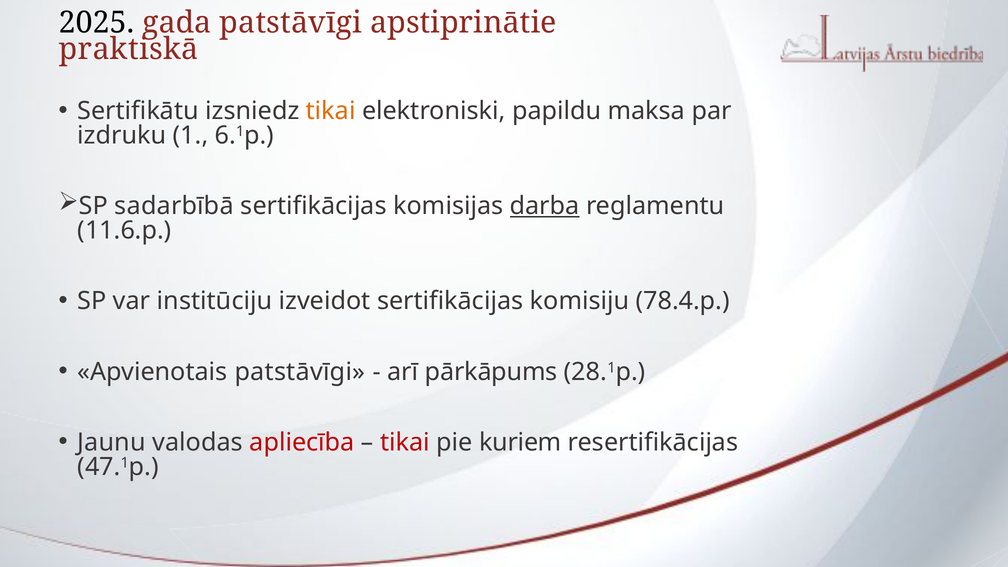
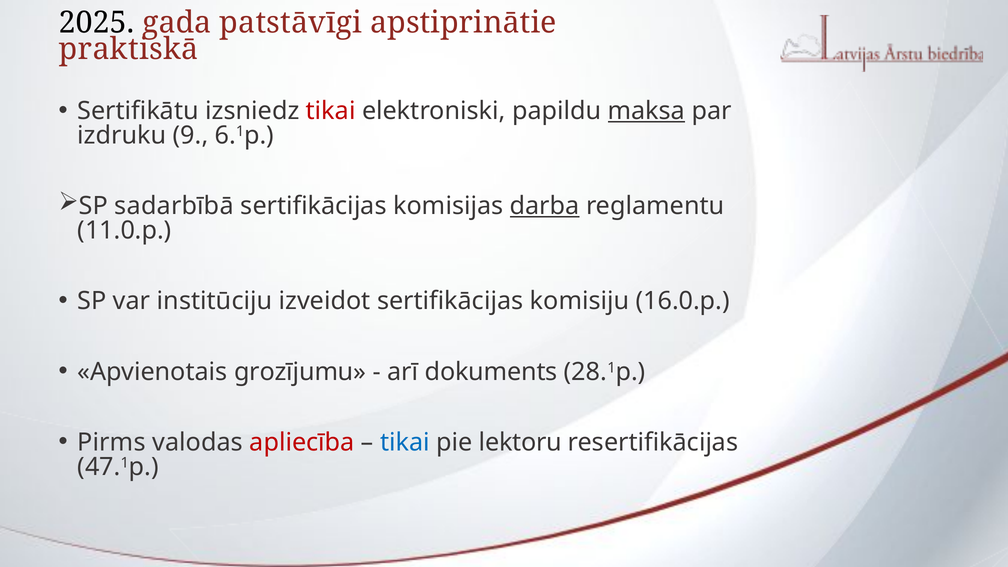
tikai colour: orange -> red (331, 111)
maksa underline: none -> present (646, 111)
1: 1 -> 9 (191, 136)
11.6.p: 11.6.p -> 11.0.p (124, 231)
78.4.p: 78.4.p -> 16.0.p (683, 301)
Apvienotais patstāvīgi: patstāvīgi -> grozījumu (300, 372)
pārkāpums: pārkāpums -> dokuments (491, 372)
Jaunu: Jaunu -> Pirms (112, 442)
tikai colour: red -> blue (405, 442)
kuriem: kuriem -> lektoru (520, 442)
